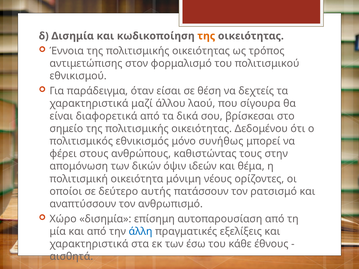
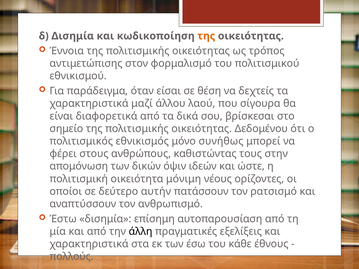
θέμα: θέμα -> ώστε (251, 166)
αυτής: αυτής -> αυτήν (156, 192)
Χώρο: Χώρο -> Έστω (63, 219)
άλλη colour: blue -> black (141, 232)
αισθητά: αισθητά -> πολλούς (71, 257)
